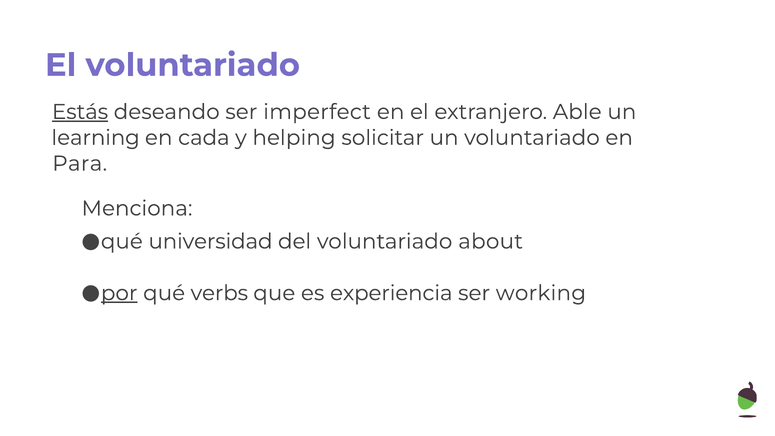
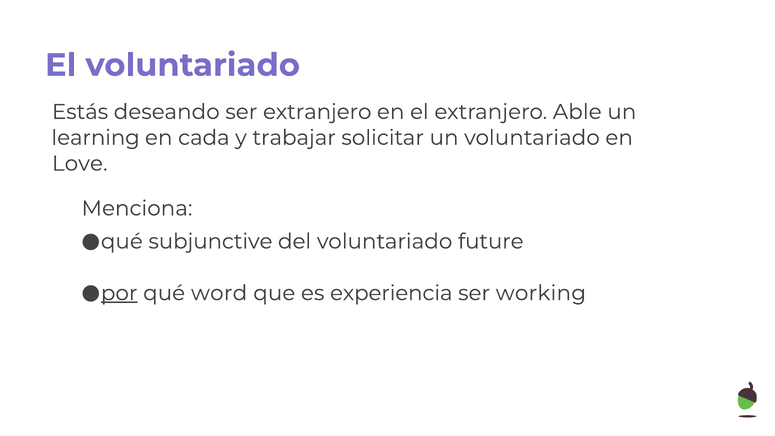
Estás underline: present -> none (80, 112)
ser imperfect: imperfect -> extranjero (317, 112)
helping: helping -> trabajar (294, 138)
Para: Para -> Love (80, 164)
universidad: universidad -> subjunctive (210, 241)
about: about -> future (491, 241)
verbs: verbs -> word (219, 293)
